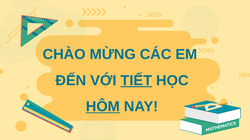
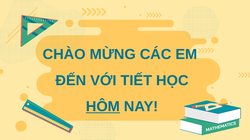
TIẾT underline: present -> none (136, 81)
